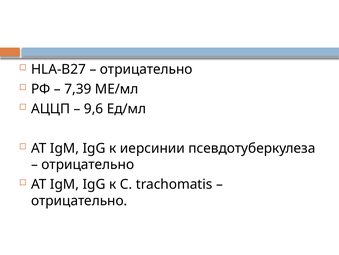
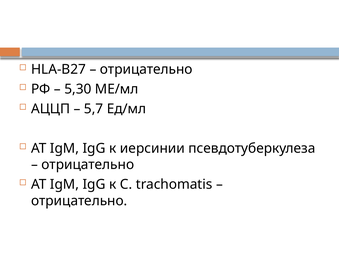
7,39: 7,39 -> 5,30 (78, 89)
9,6: 9,6 -> 5,7 (94, 108)
